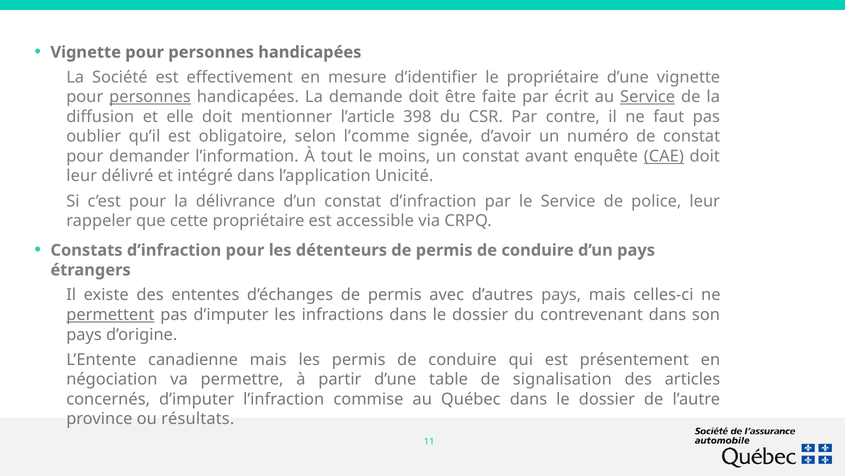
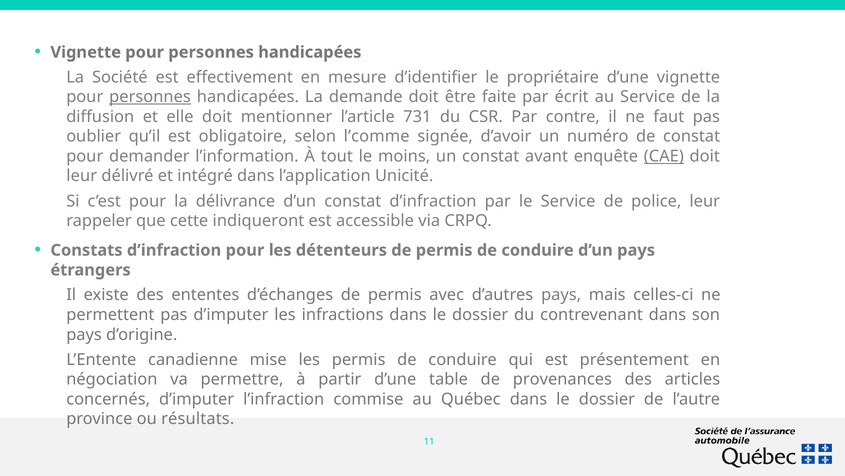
Service underline: present -> none (648, 97)
398: 398 -> 731 (417, 117)
cette propriétaire: propriétaire -> indiqueront (258, 221)
permettent underline: present -> none (110, 314)
canadienne mais: mais -> mise (268, 359)
signalisation: signalisation -> provenances (562, 379)
